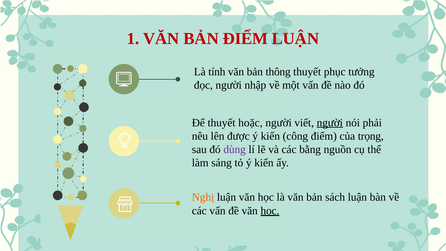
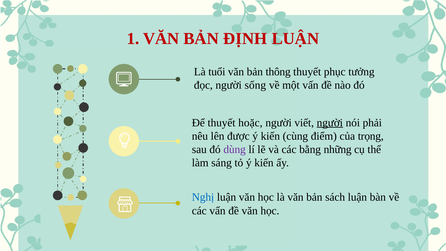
BẢN ĐIỂM: ĐIỂM -> ĐỊNH (245, 39)
tính: tính -> tuổi (217, 72)
nhập: nhập -> sống (255, 85)
công: công -> cùng (295, 136)
nguồn: nguồn -> những (338, 149)
Nghị colour: orange -> blue (203, 197)
học underline: present -> none (270, 211)
